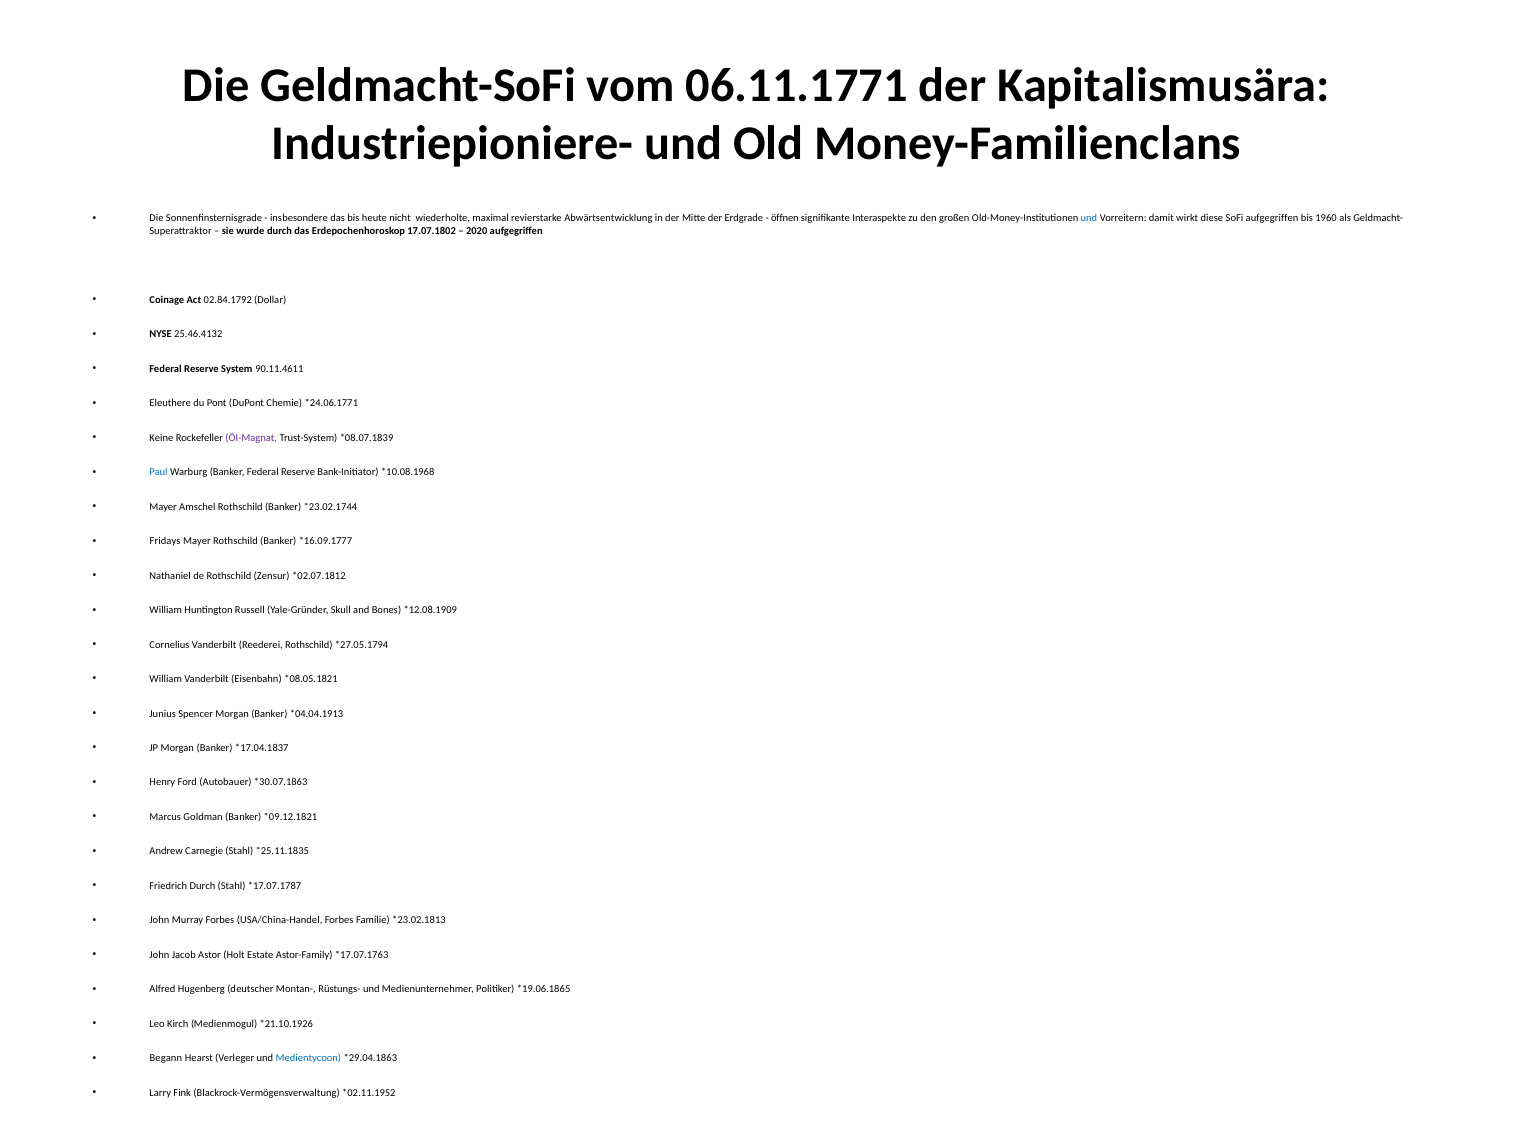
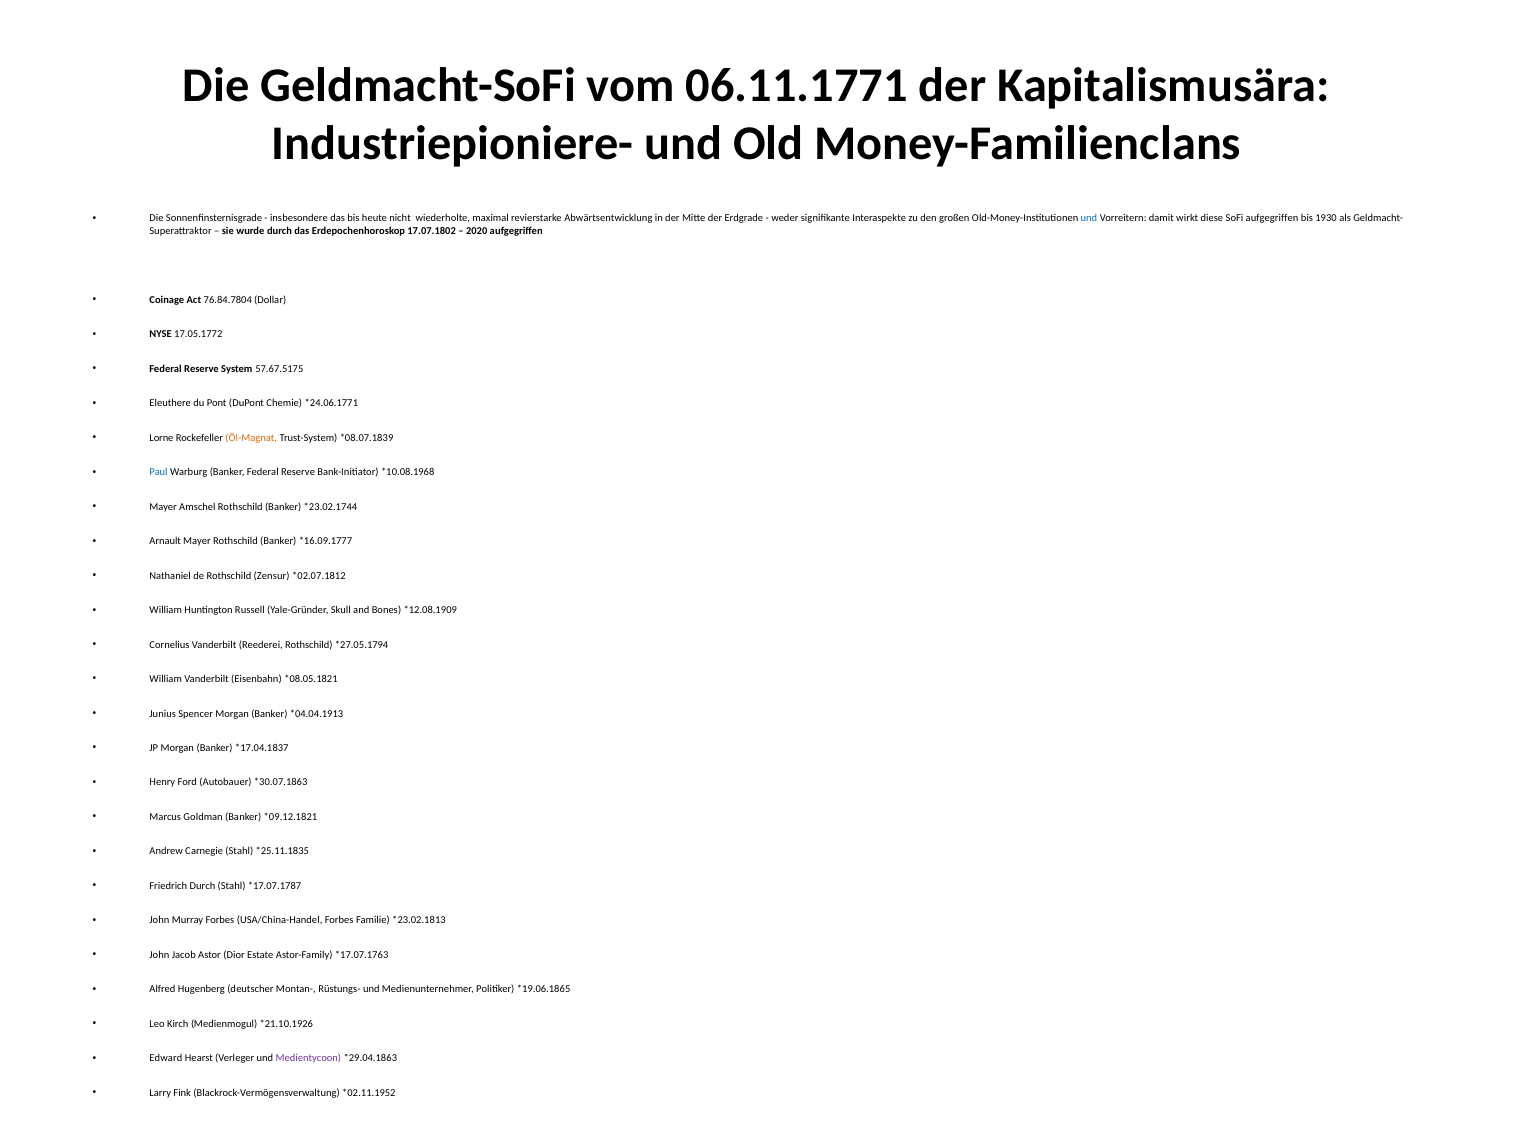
öffnen: öffnen -> weder (785, 218)
1960: 1960 -> 1930 (1326, 218)
02.84.1792: 02.84.1792 -> 76.84.7804 (228, 300)
25.46.4132: 25.46.4132 -> 17.05.1772 (198, 334)
90.11.4611: 90.11.4611 -> 57.67.5175 (279, 369)
Keine: Keine -> Lorne (161, 438)
Öl-Magnat colour: purple -> orange (251, 438)
Fridays: Fridays -> Arnault (165, 541)
Holt: Holt -> Dior (234, 955)
Begann: Begann -> Edward (166, 1058)
Medientycoon colour: blue -> purple (308, 1058)
